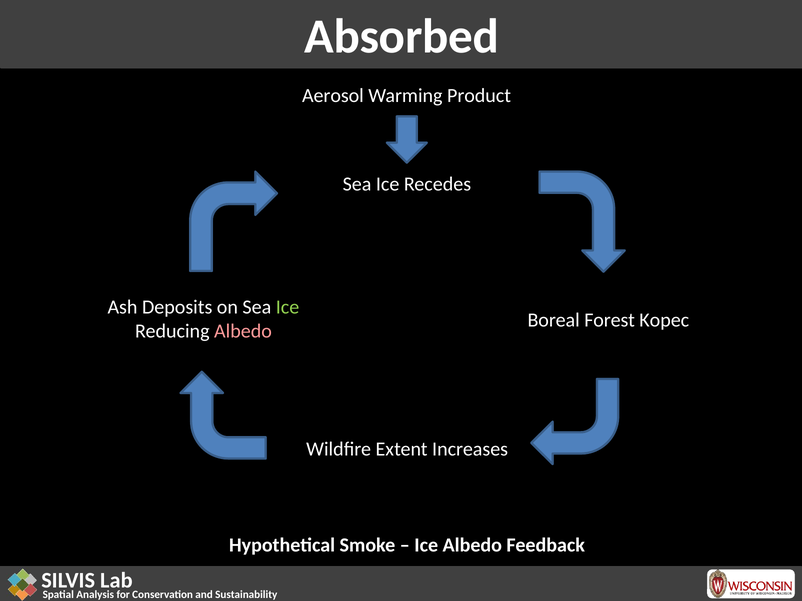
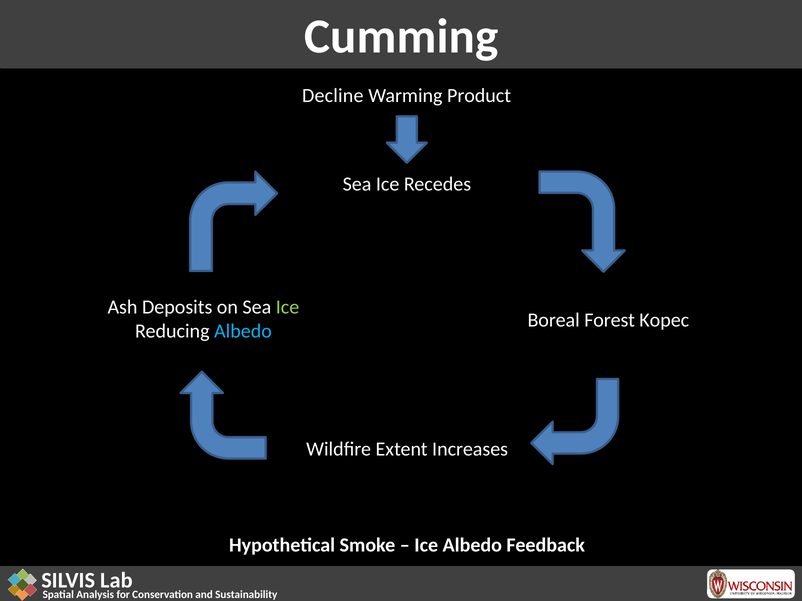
Absorbed: Absorbed -> Cumming (401, 37)
Aerosol: Aerosol -> Decline (333, 96)
Albedo colour: pink -> light blue (243, 331)
